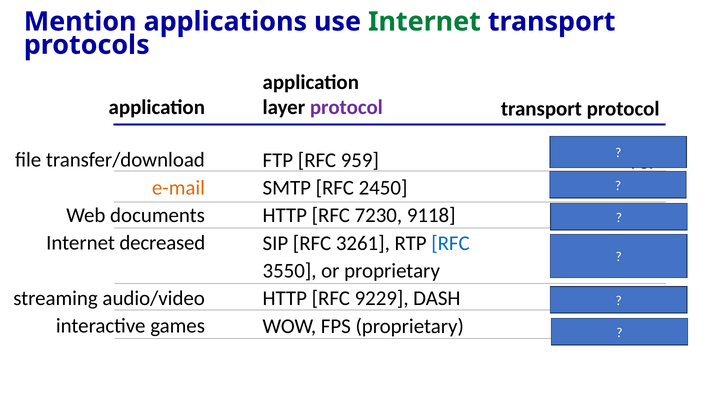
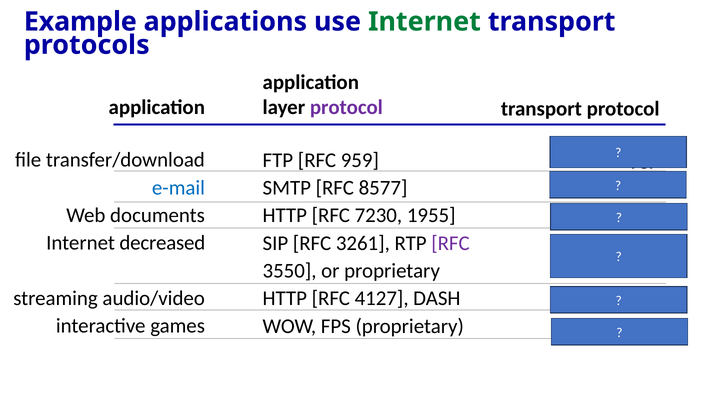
Mention: Mention -> Example (80, 22)
e-mail colour: orange -> blue (178, 187)
2450: 2450 -> 8577 (383, 188)
9118: 9118 -> 1955 (431, 215)
RFC colour: blue -> purple (451, 243)
9229: 9229 -> 4127 (382, 298)
